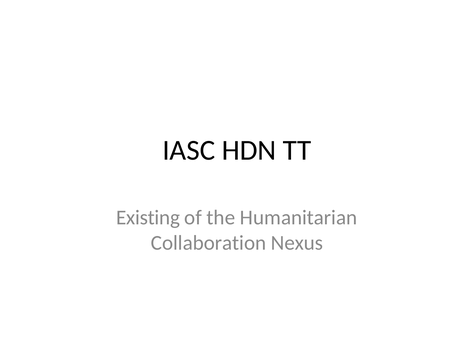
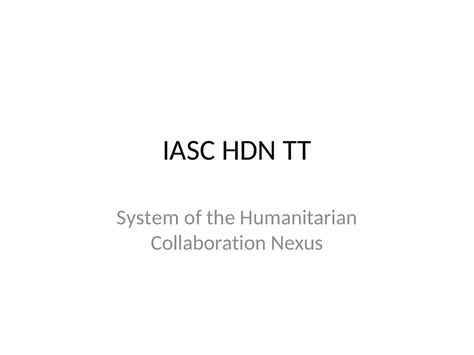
Existing: Existing -> System (148, 218)
